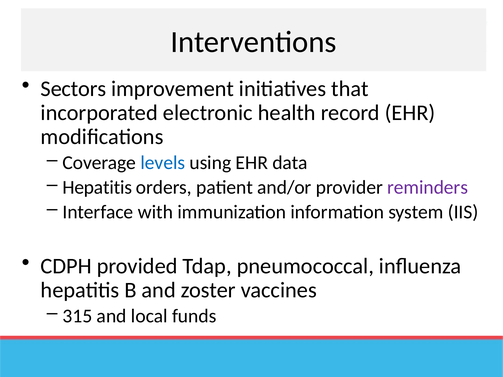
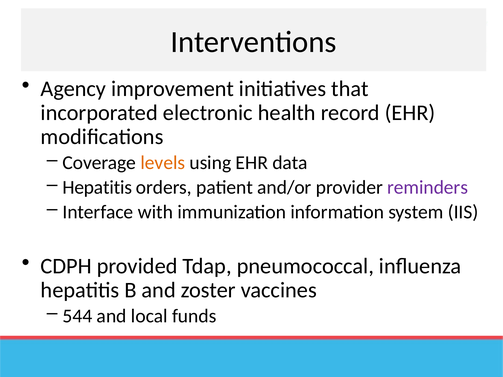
Sectors: Sectors -> Agency (73, 89)
levels colour: blue -> orange (163, 163)
315: 315 -> 544 (77, 316)
